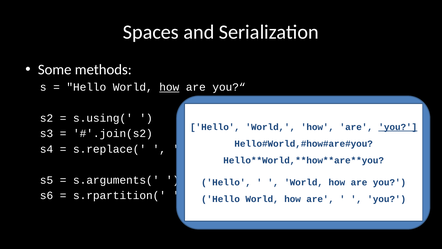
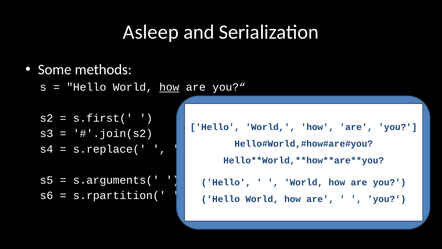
Spaces: Spaces -> Asleep (151, 32)
s.using(: s.using( -> s.first( (103, 118)
you underline: present -> none (398, 127)
